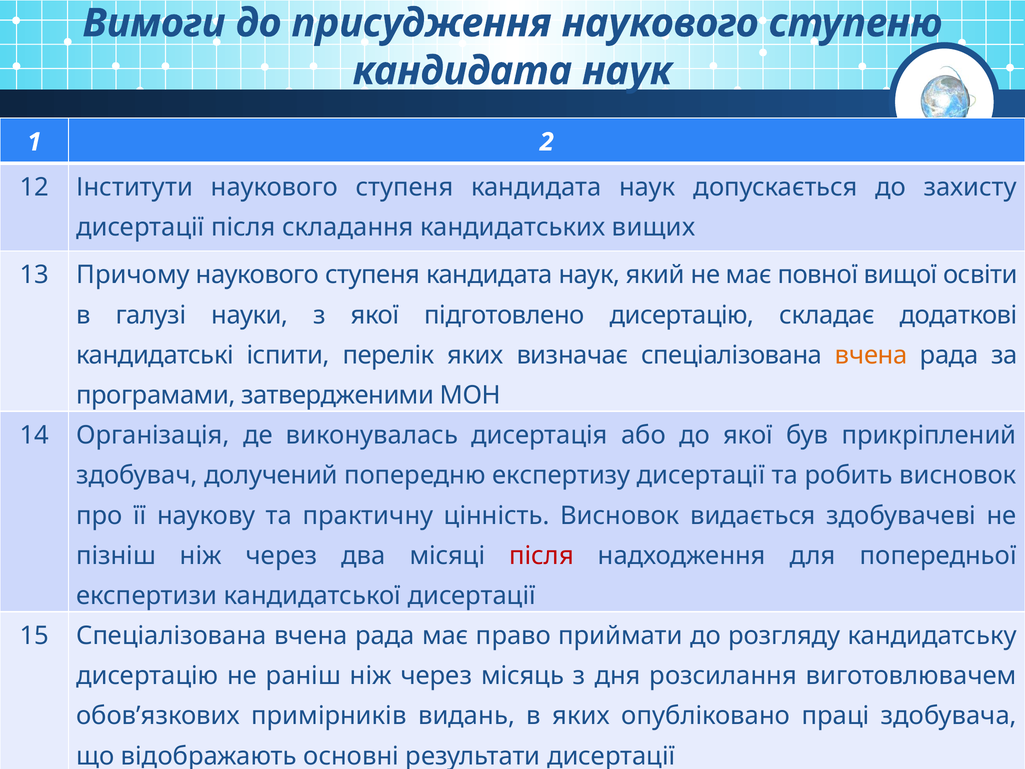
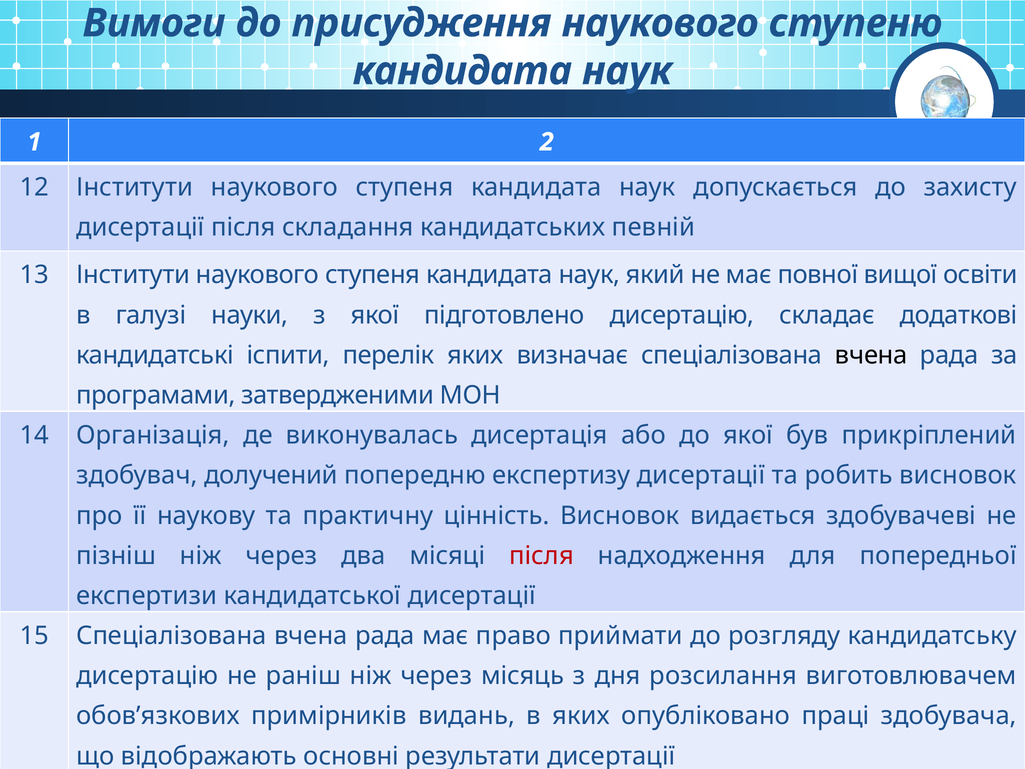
вищих: вищих -> певній (654, 227)
13 Причому: Причому -> Інститути (133, 275)
вчена colour: orange -> black (871, 355)
